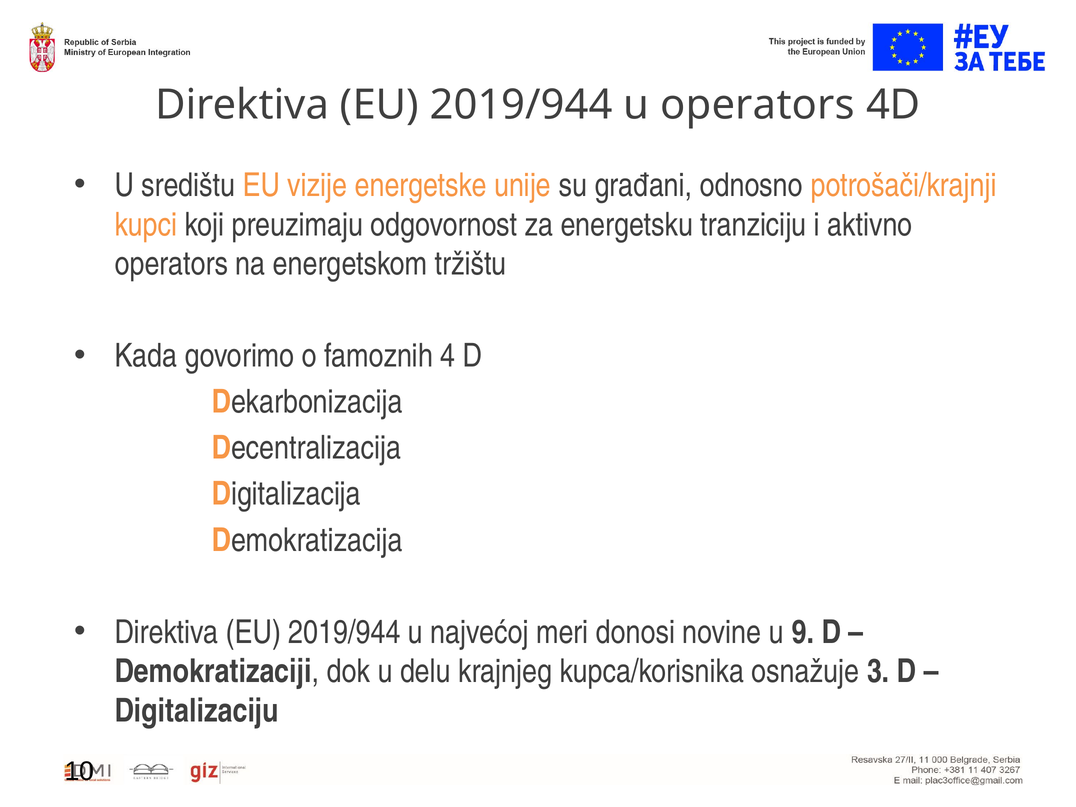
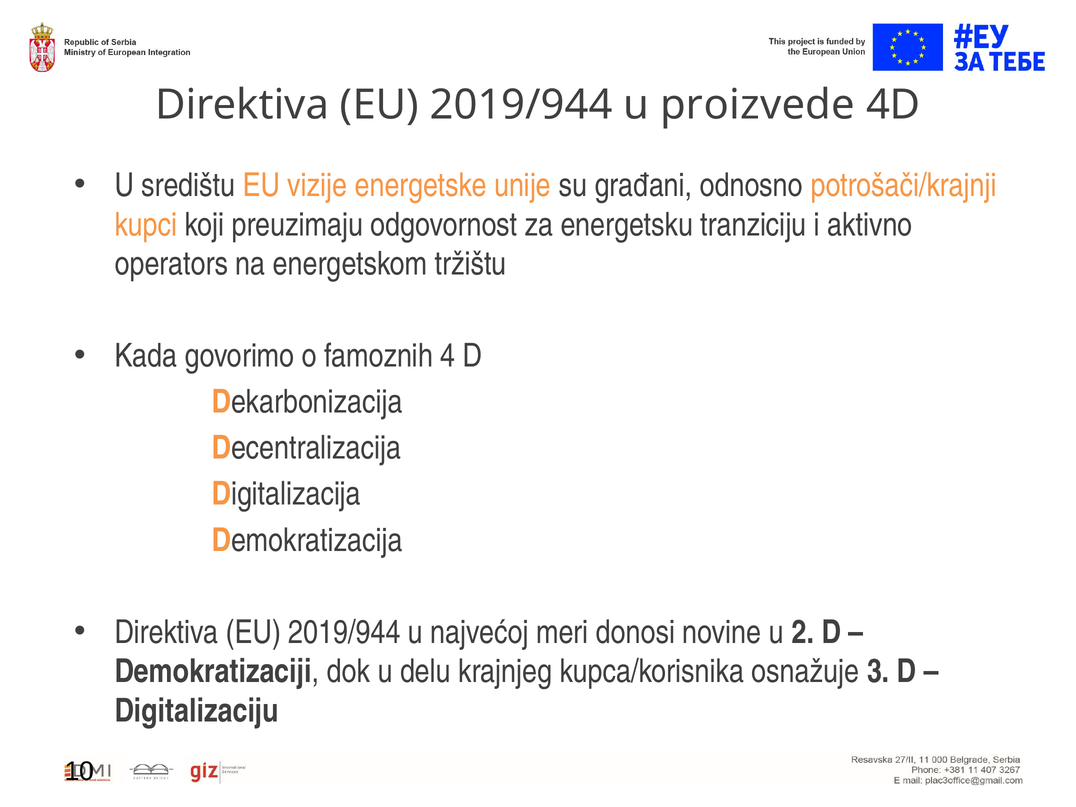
u operators: operators -> proizvede (758, 105)
9: 9 -> 2 (803, 632)
